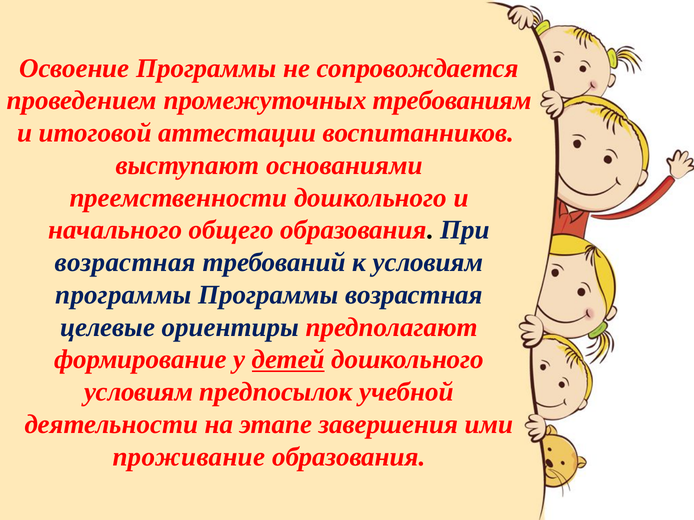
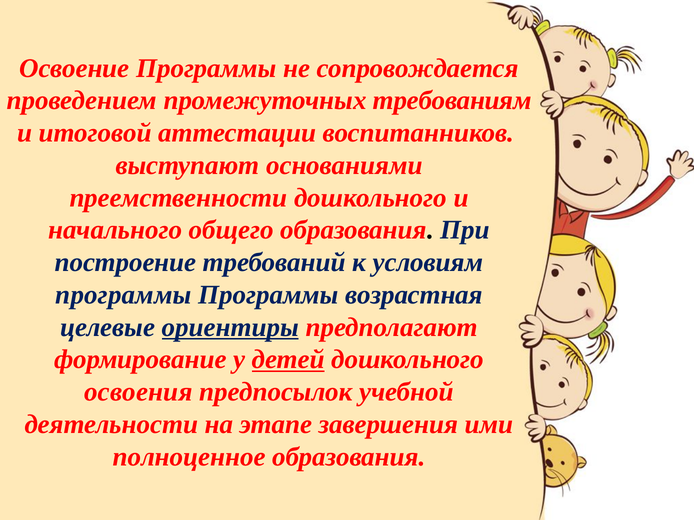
возрастная: возрастная -> построение (125, 263)
ориентиры underline: none -> present (230, 327)
условиям: условиям -> освоения (138, 392)
проживание: проживание -> полноценное (189, 457)
